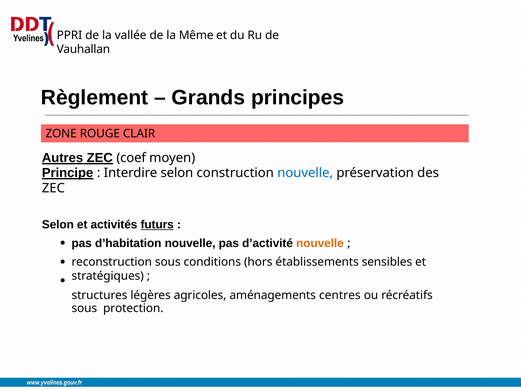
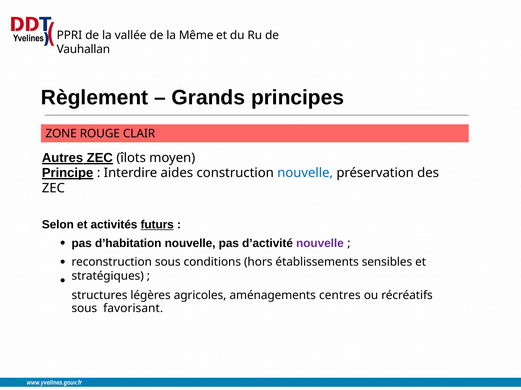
coef: coef -> îlots (131, 158)
Interdire selon: selon -> aides (177, 173)
nouvelle colour: orange -> purple (320, 244)
protection: protection -> favorisant (133, 309)
